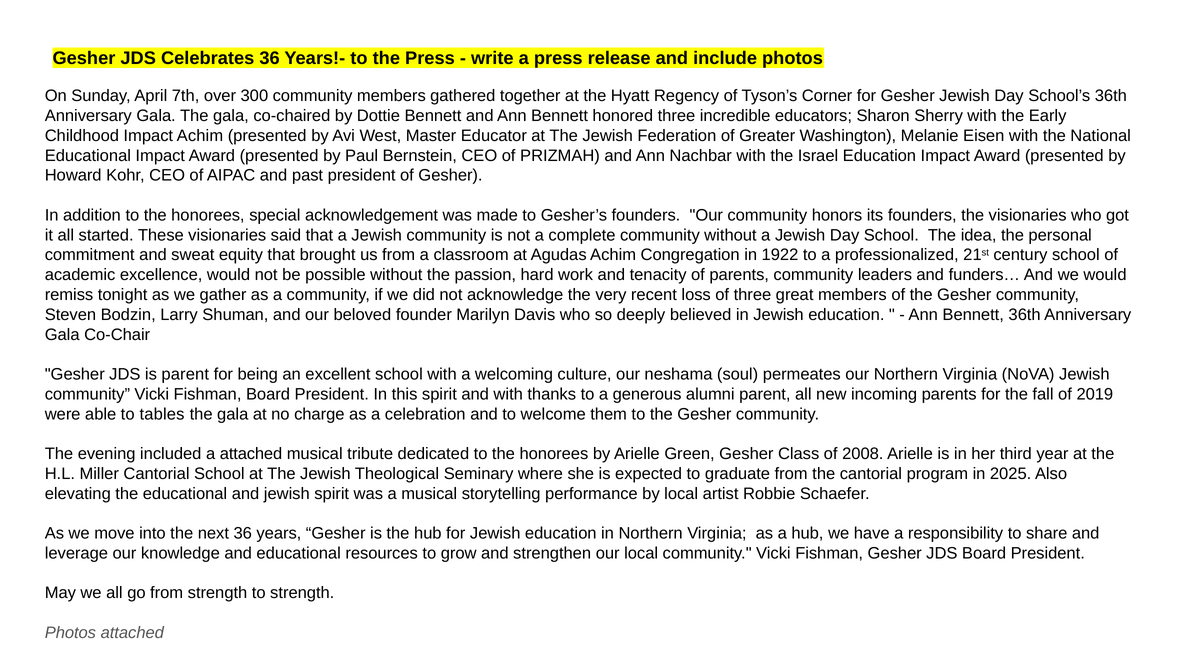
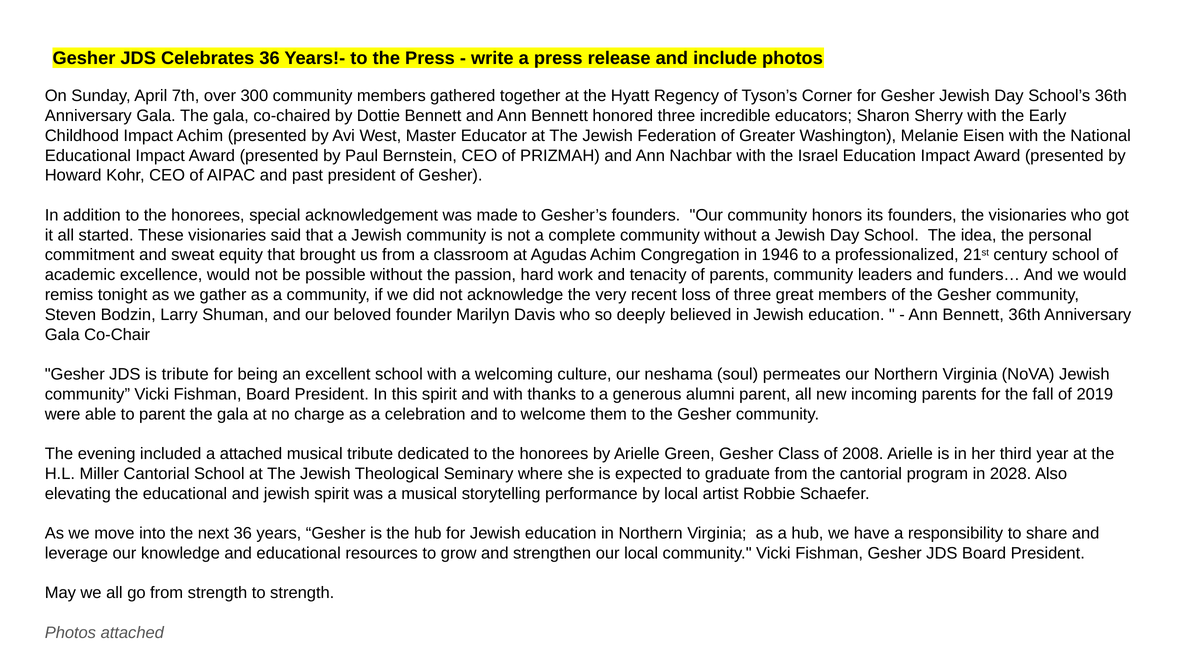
1922: 1922 -> 1946 (780, 255)
is parent: parent -> tribute (185, 375)
to tables: tables -> parent (162, 414)
2025: 2025 -> 2028 (1011, 474)
